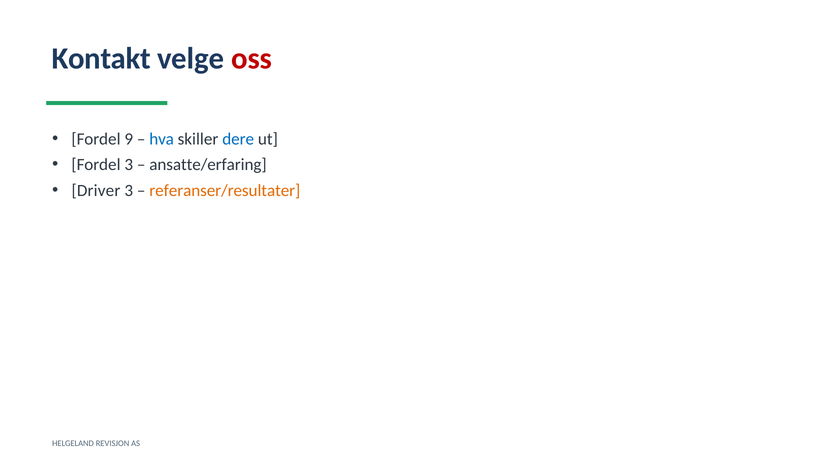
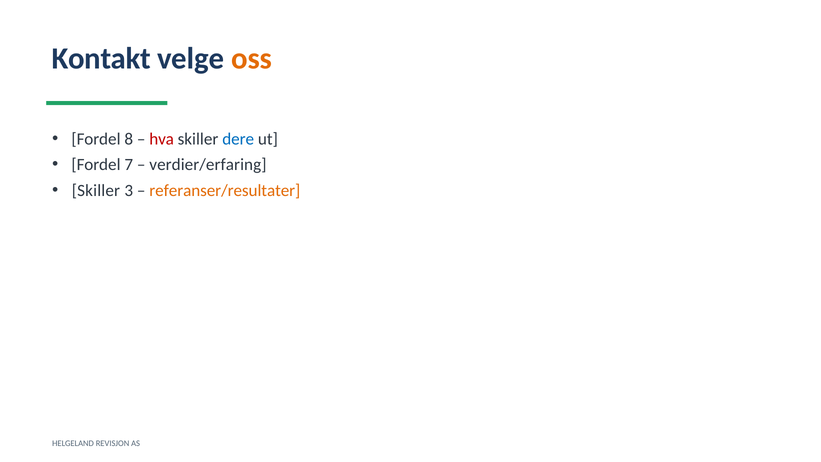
oss colour: red -> orange (252, 59)
9: 9 -> 8 (129, 139)
hva colour: blue -> red (162, 139)
Fordel 3: 3 -> 7 (129, 165)
ansatte/erfaring: ansatte/erfaring -> verdier/erfaring (208, 165)
Driver: Driver -> Skiller (96, 190)
